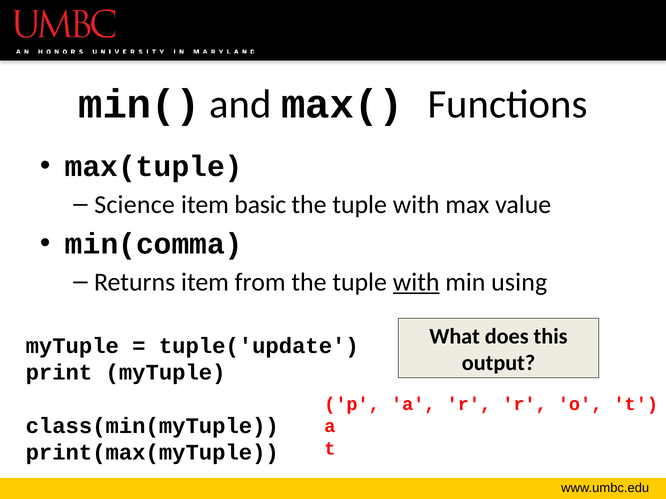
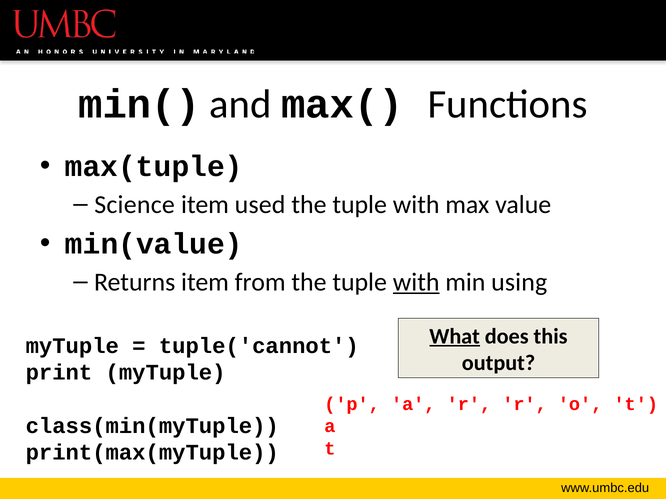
basic: basic -> used (260, 205)
min(comma: min(comma -> min(value (154, 244)
What underline: none -> present (455, 337)
tuple('update: tuple('update -> tuple('cannot (259, 346)
